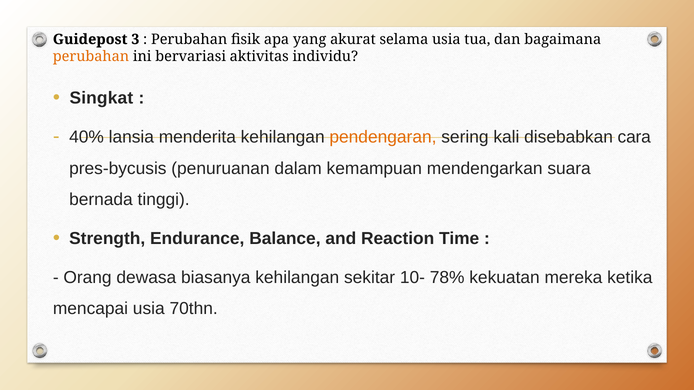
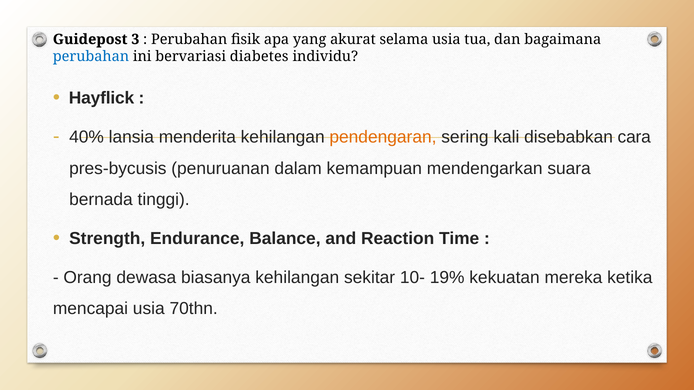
perubahan colour: orange -> blue (91, 57)
aktivitas: aktivitas -> diabetes (259, 57)
Singkat: Singkat -> Hayflick (102, 98)
78%: 78% -> 19% (447, 278)
